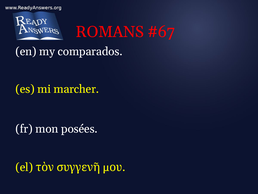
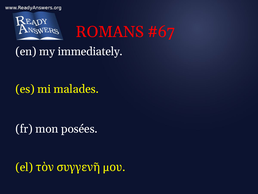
comparados: comparados -> immediately (90, 51)
marcher: marcher -> malades (76, 89)
